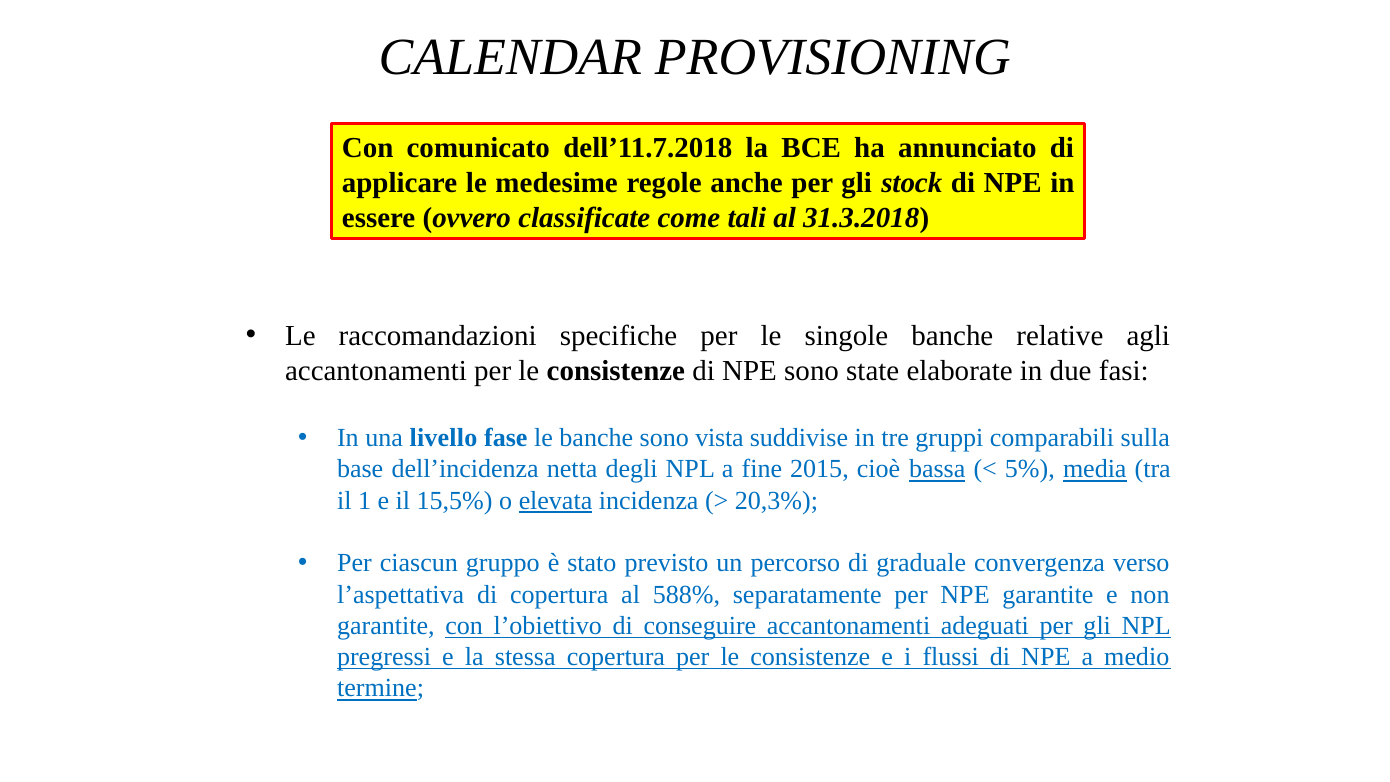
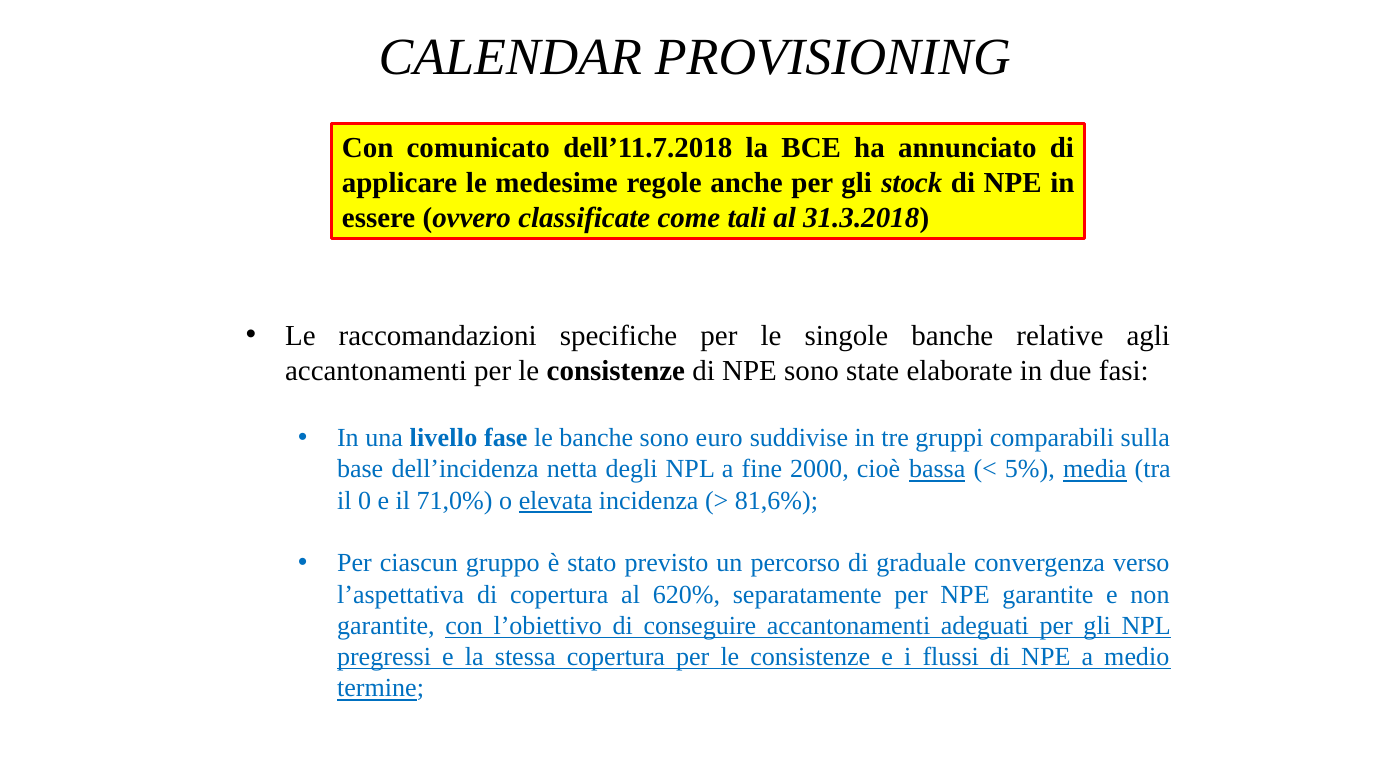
vista: vista -> euro (719, 438)
2015: 2015 -> 2000 (819, 469)
1: 1 -> 0 (365, 501)
15,5%: 15,5% -> 71,0% (455, 501)
20,3%: 20,3% -> 81,6% (776, 501)
588%: 588% -> 620% (686, 594)
